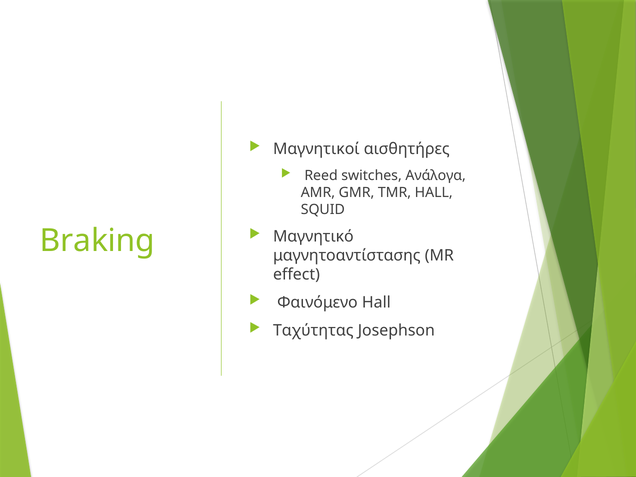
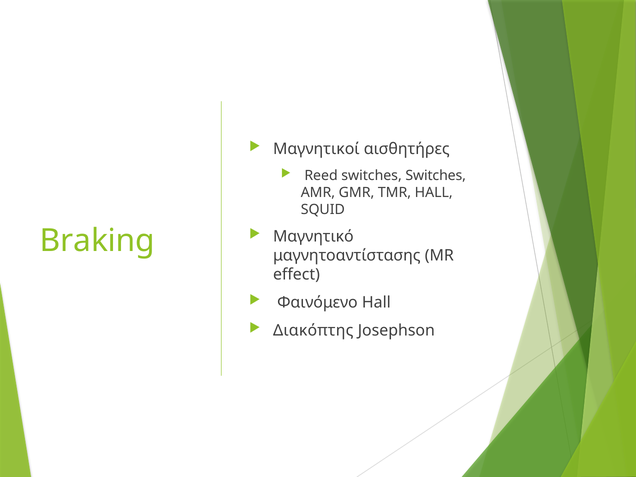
switches Ανάλογα: Ανάλογα -> Switches (436, 176)
Ταχύτητας: Ταχύτητας -> Διακόπτης (313, 330)
